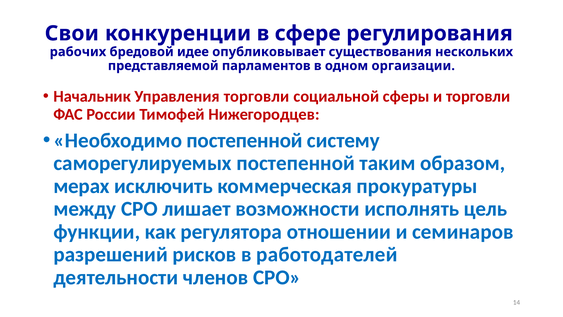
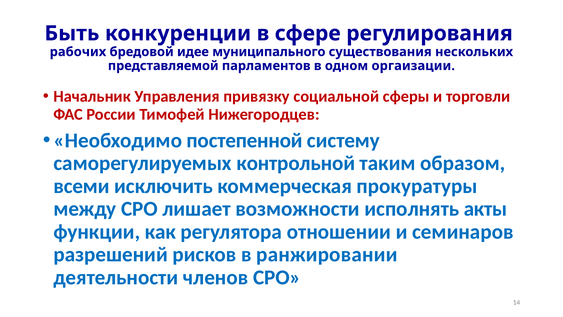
Свои: Свои -> Быть (72, 33)
опубликовывает: опубликовывает -> муниципального (269, 52)
Управления торговли: торговли -> привязку (257, 96)
саморегулируемых постепенной: постепенной -> контрольной (296, 163)
мерах: мерах -> всеми (81, 186)
цель: цель -> акты (485, 209)
работодателей: работодателей -> ранжировании (327, 254)
